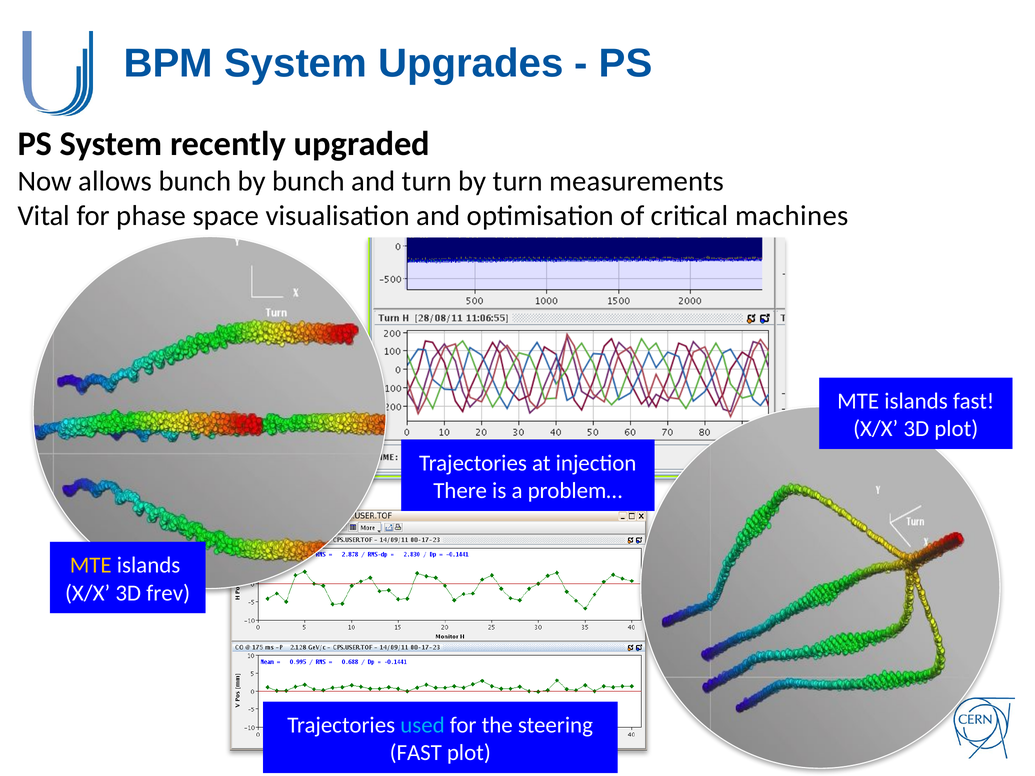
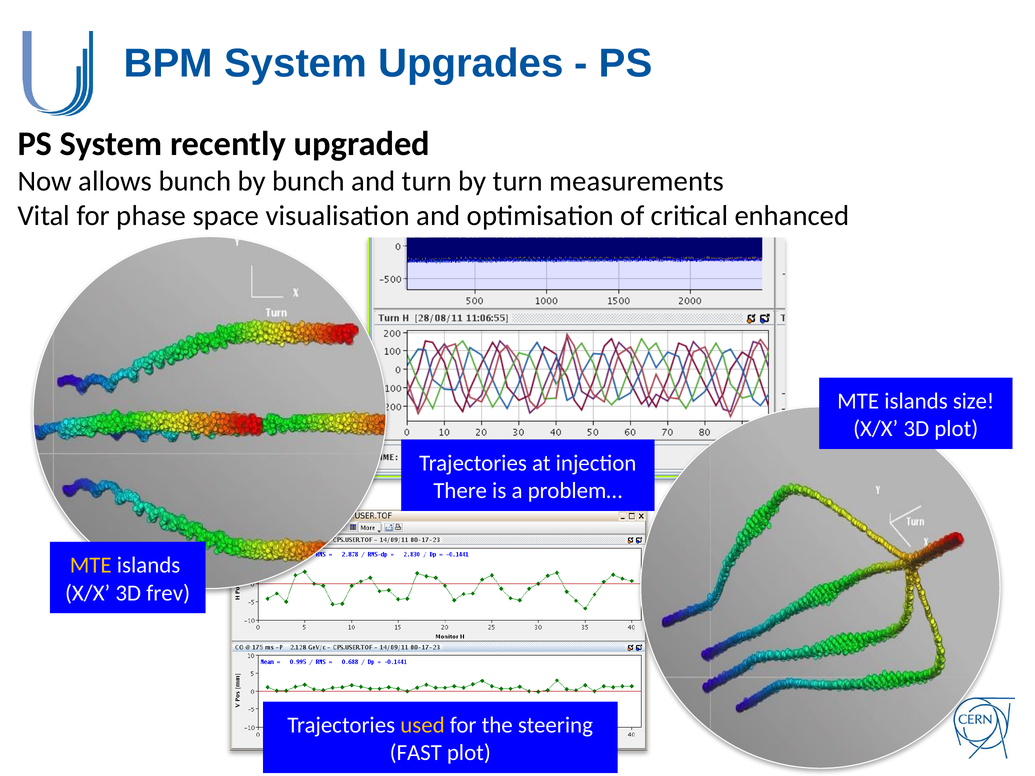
machines: machines -> enhanced (792, 216)
islands fast: fast -> size (974, 401)
used colour: light blue -> yellow (423, 725)
